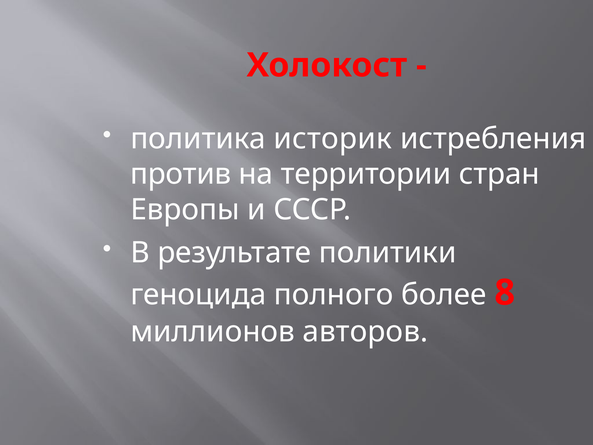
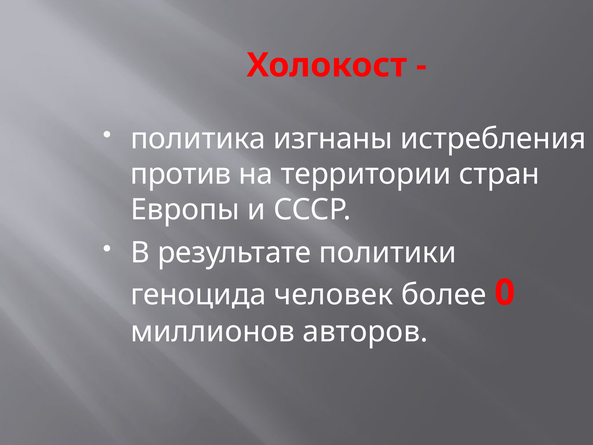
историк: историк -> изгнаны (333, 139)
полного: полного -> человек (334, 295)
8: 8 -> 0 (505, 293)
